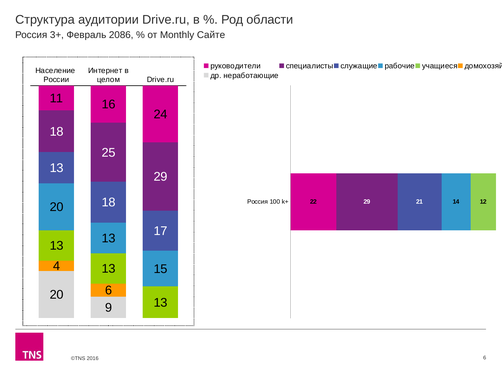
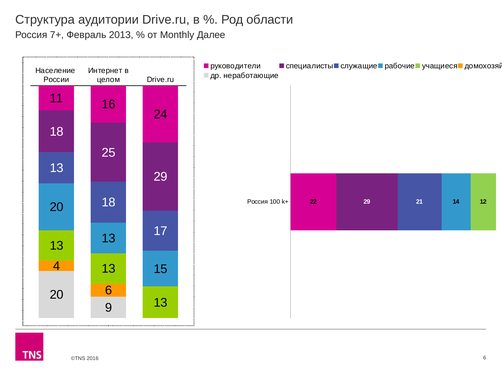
3+: 3+ -> 7+ (57, 35)
2086: 2086 -> 2013 (121, 35)
Сайте: Сайте -> Далее (211, 35)
